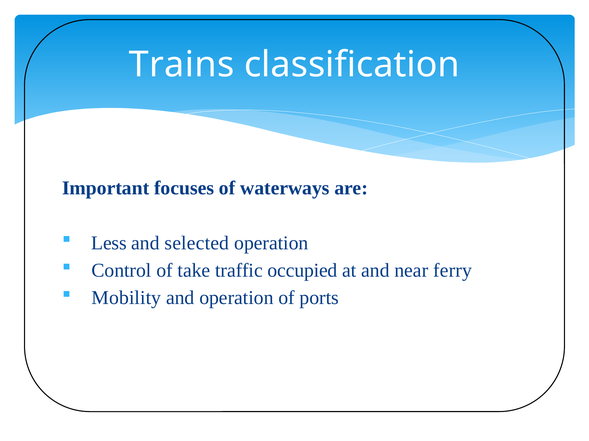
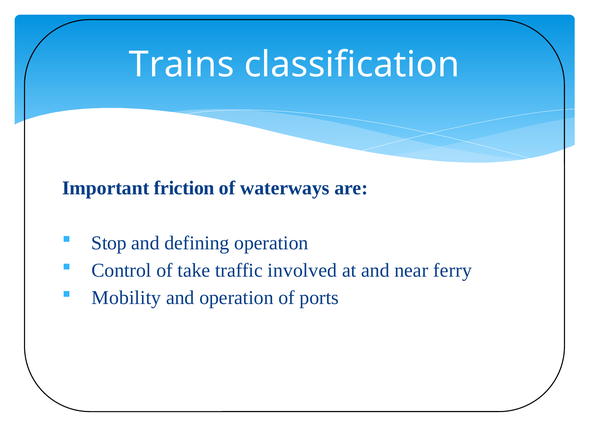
focuses: focuses -> friction (184, 188)
Less: Less -> Stop (109, 243)
selected: selected -> defining (197, 243)
occupied: occupied -> involved (302, 271)
